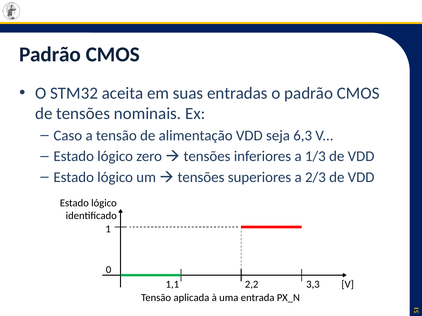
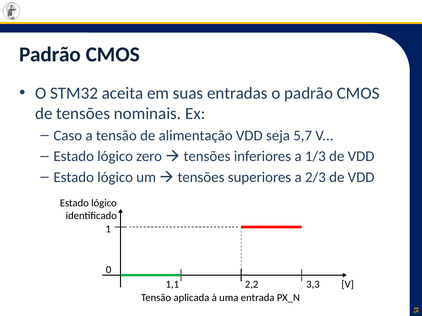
6,3: 6,3 -> 5,7 (303, 136)
